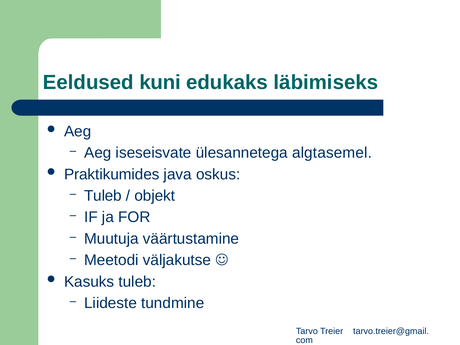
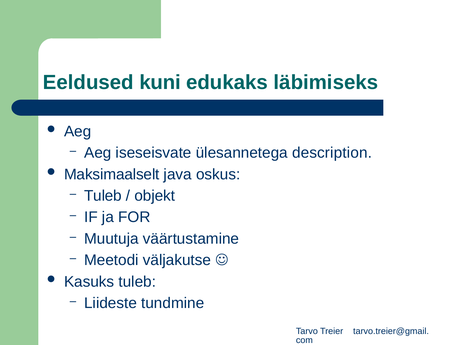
algtasemel: algtasemel -> description (332, 153)
Praktikumides: Praktikumides -> Maksimaalselt (112, 174)
